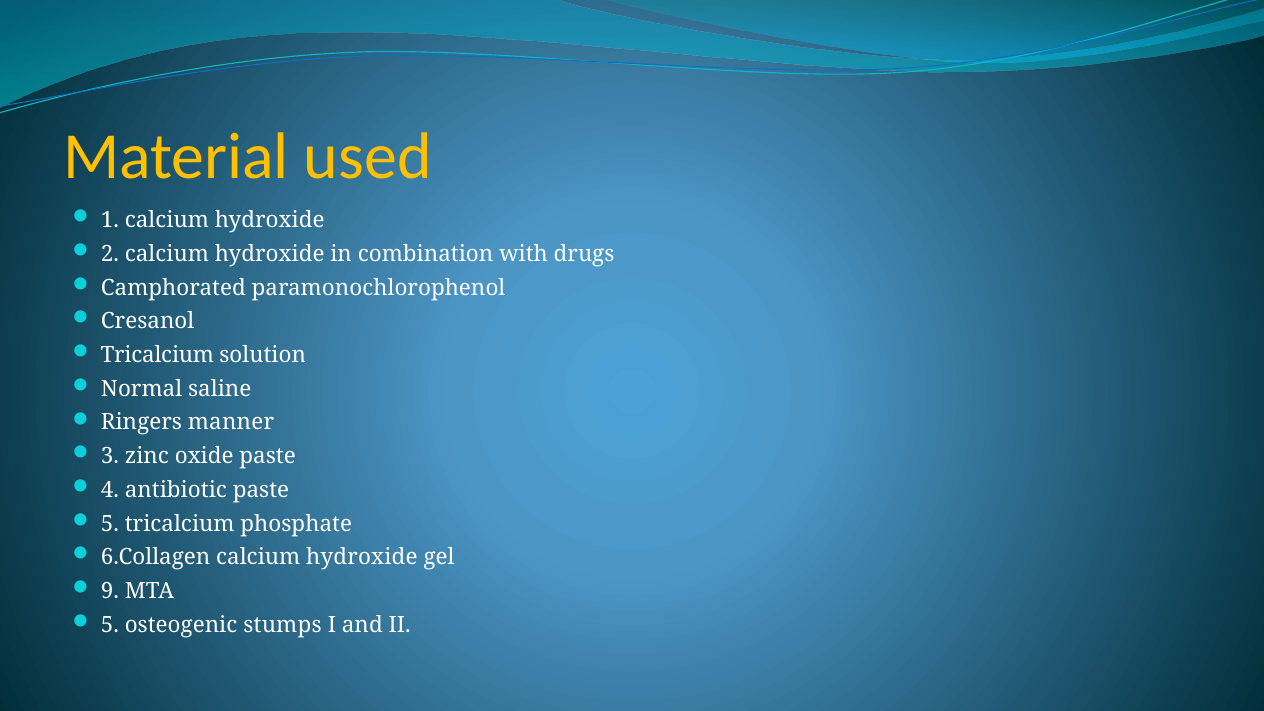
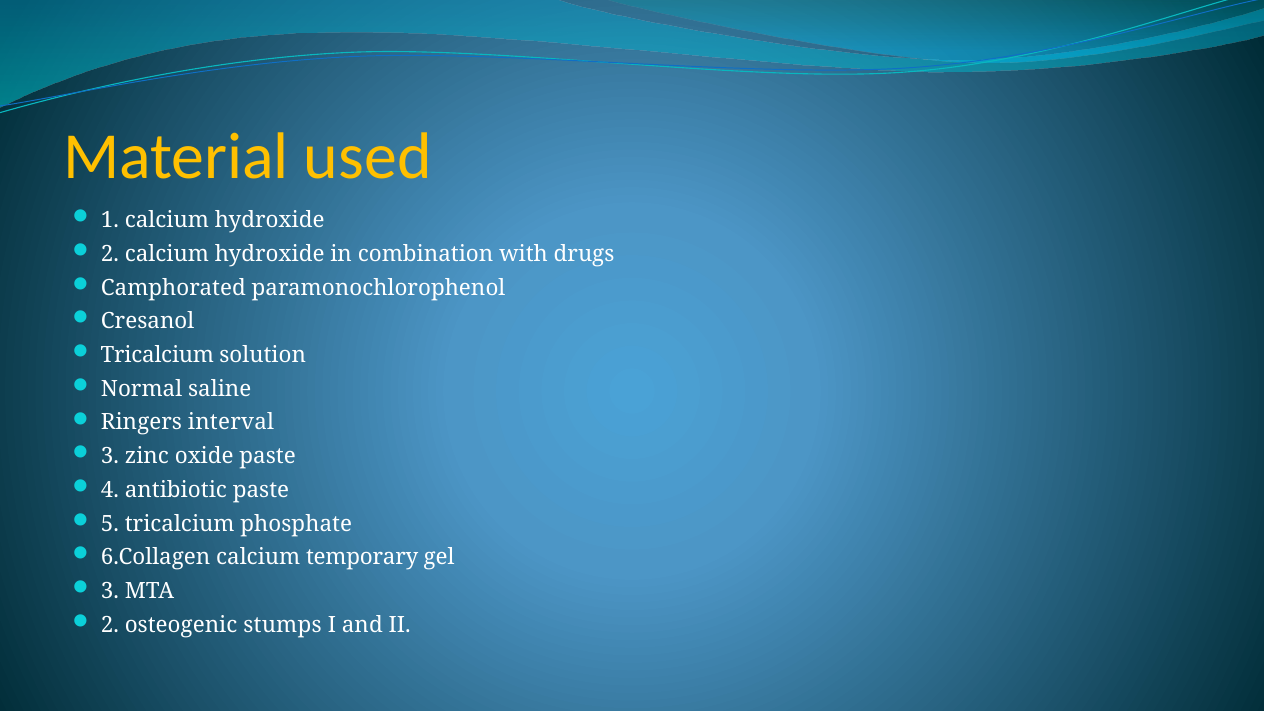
manner: manner -> interval (231, 423)
6.Collagen calcium hydroxide: hydroxide -> temporary (362, 557)
9: 9 -> 3 (110, 591)
5: 5 -> 2 (110, 625)
